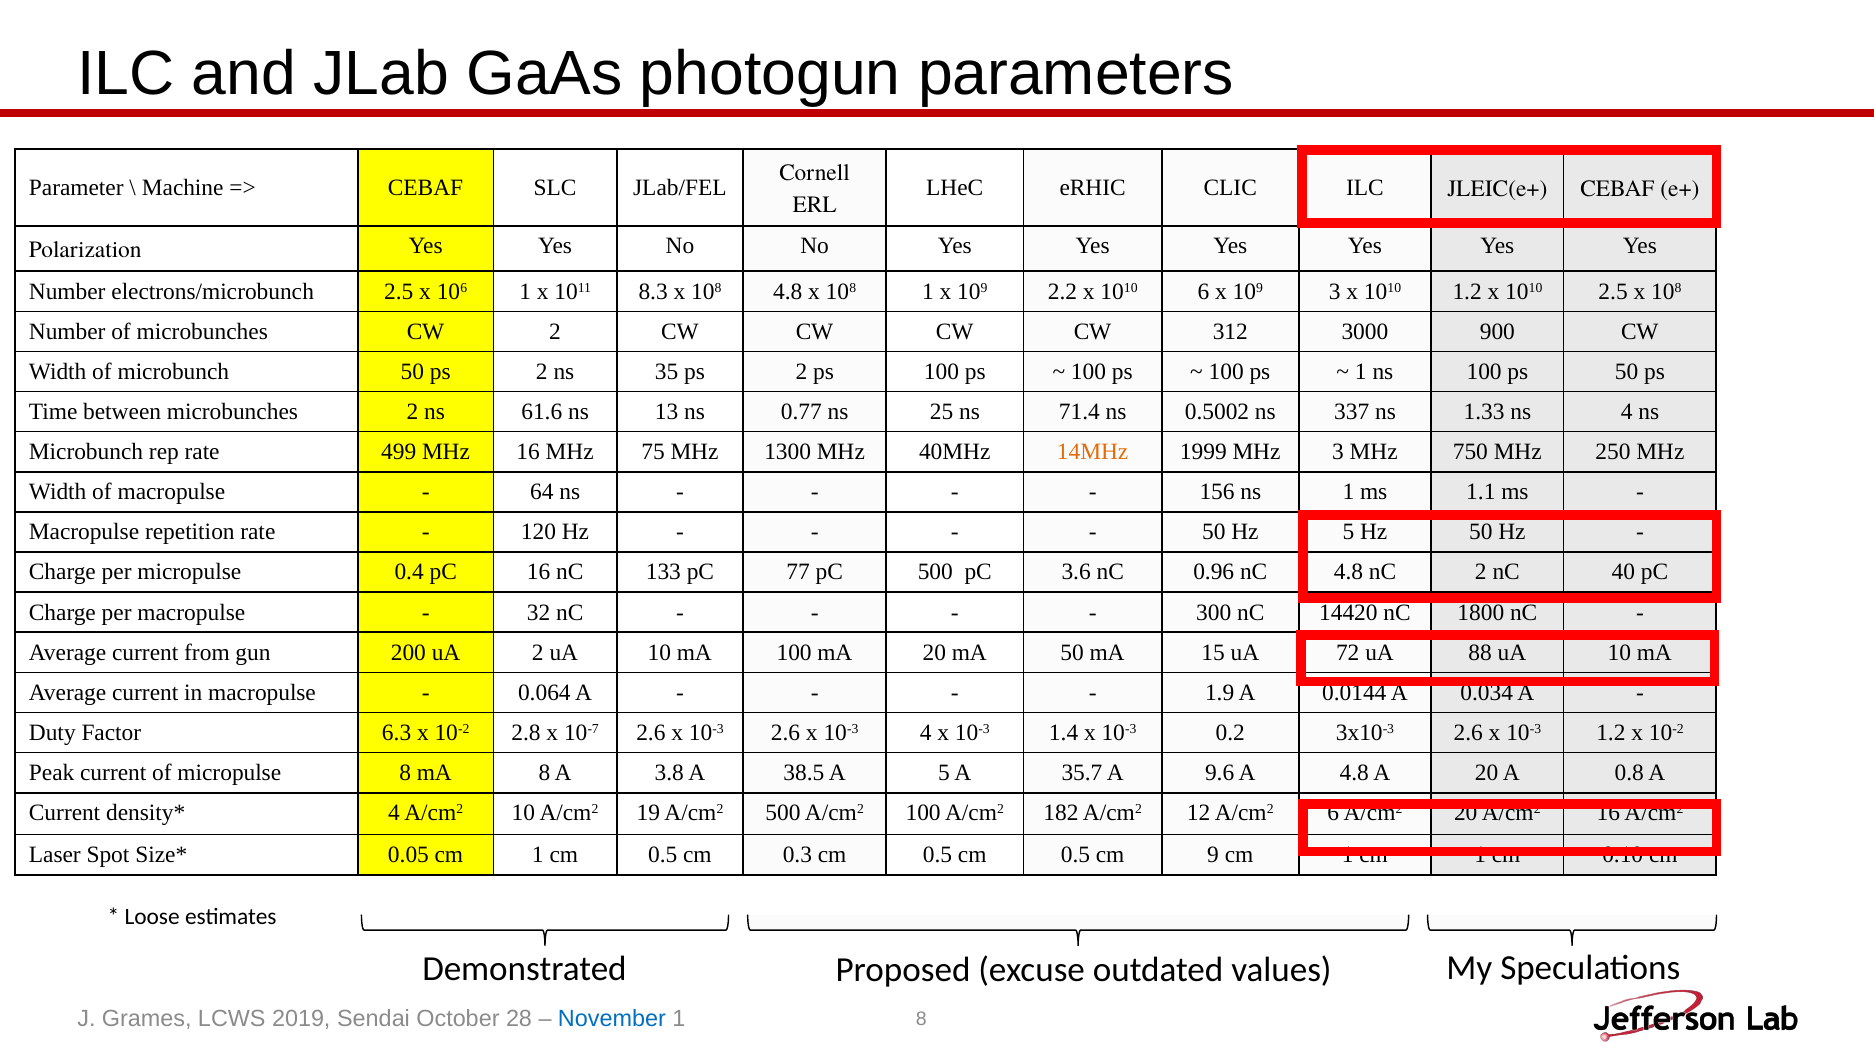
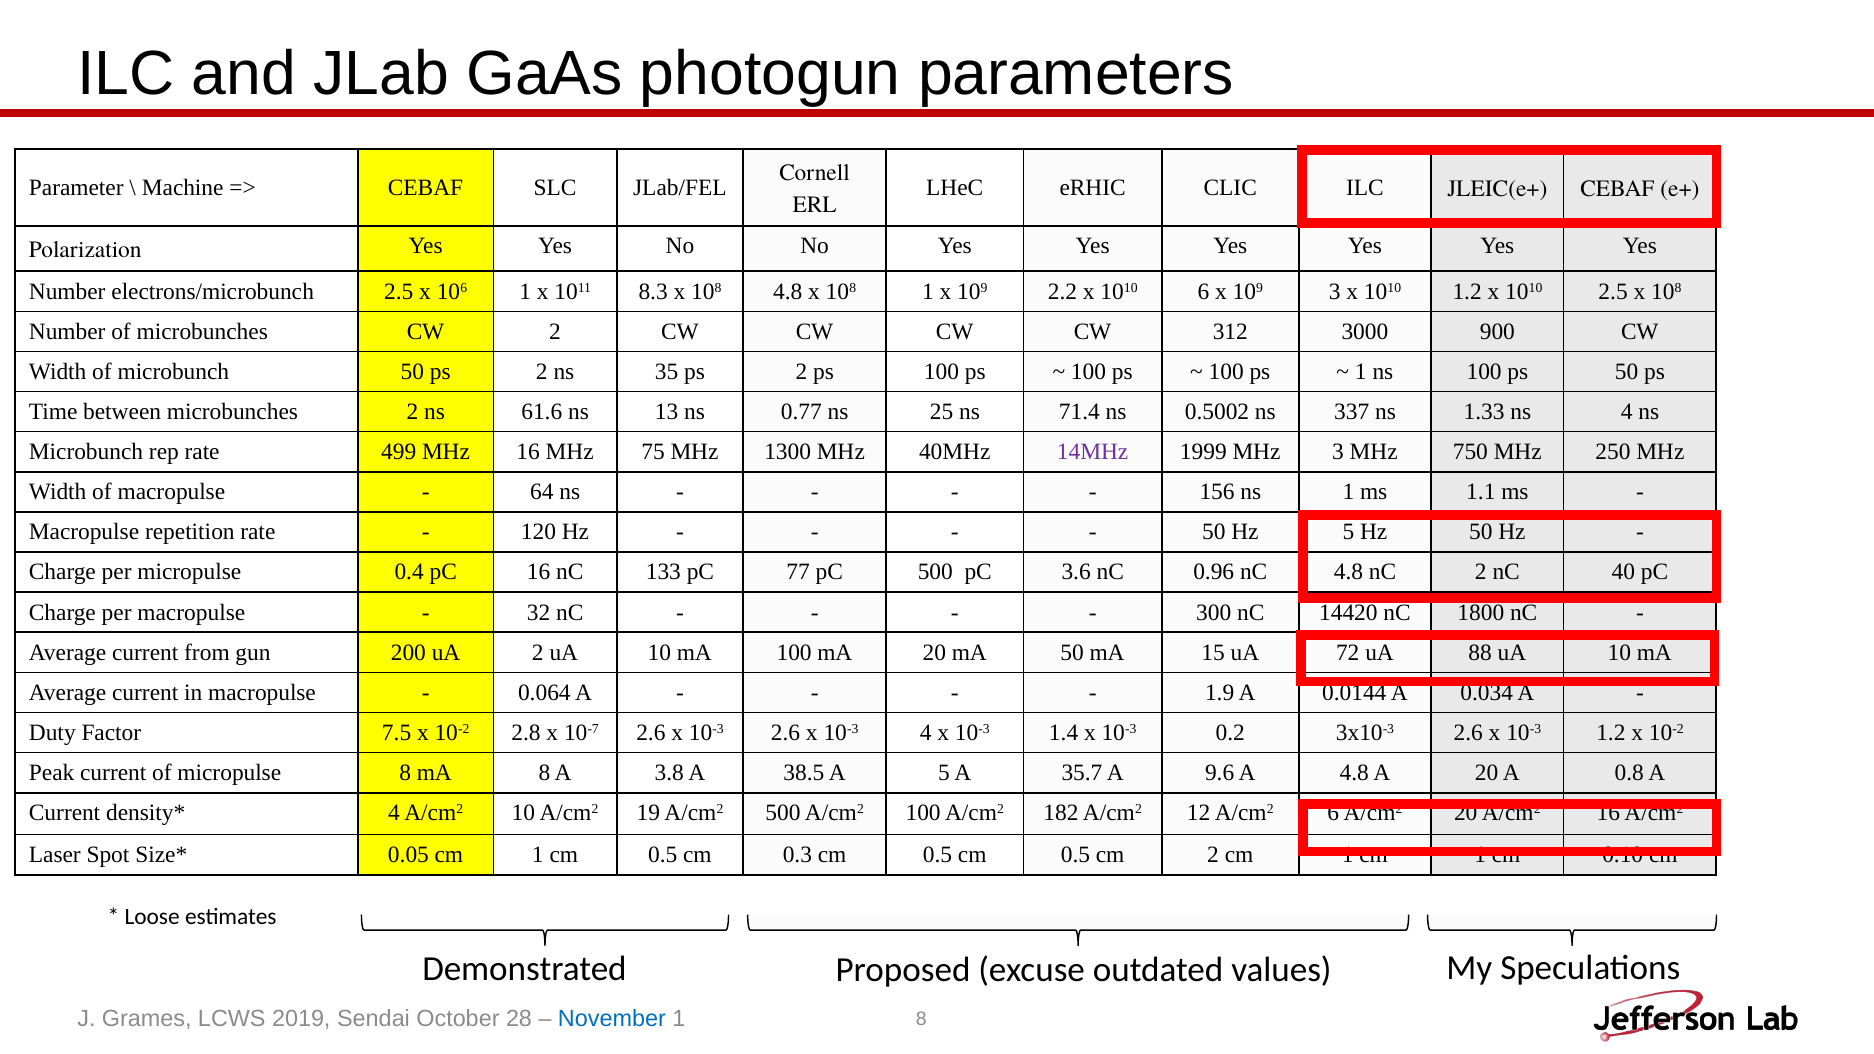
14MHz colour: orange -> purple (1093, 452)
6.3: 6.3 -> 7.5 (397, 733)
cm 9: 9 -> 2 (1213, 855)
